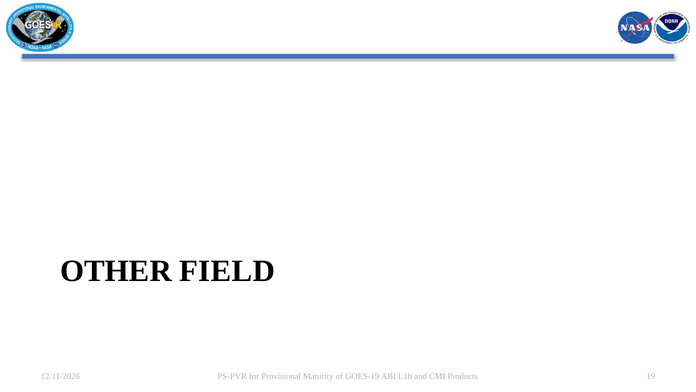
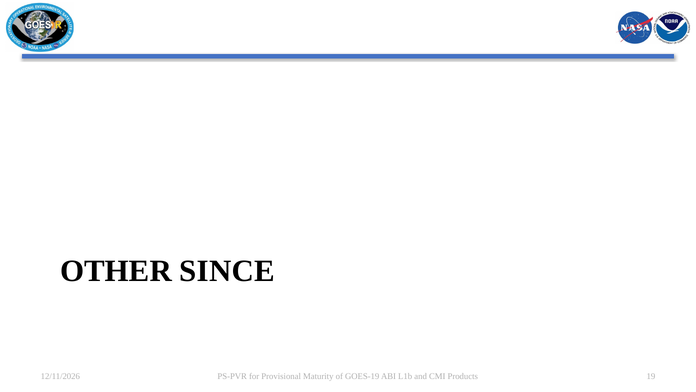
FIELD: FIELD -> SINCE (227, 271)
